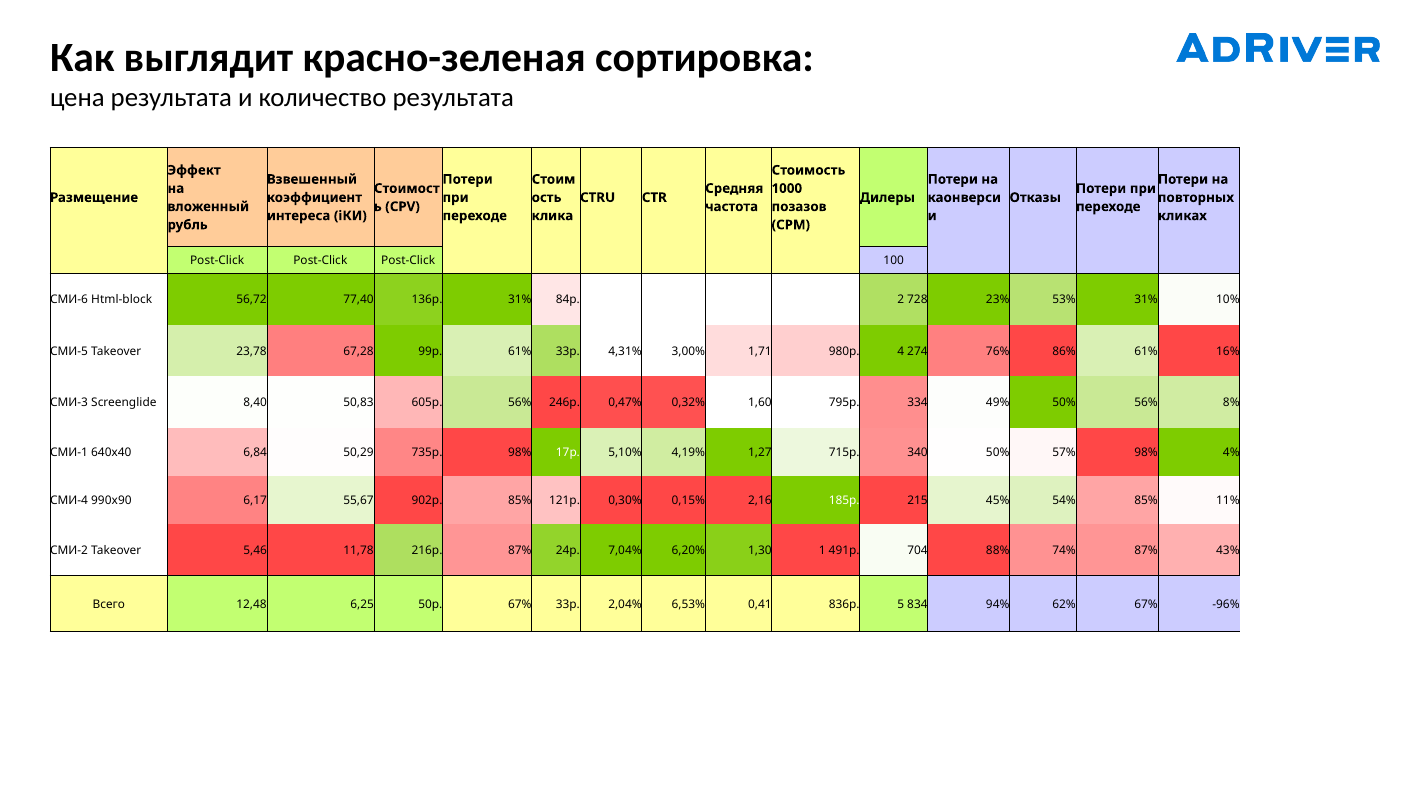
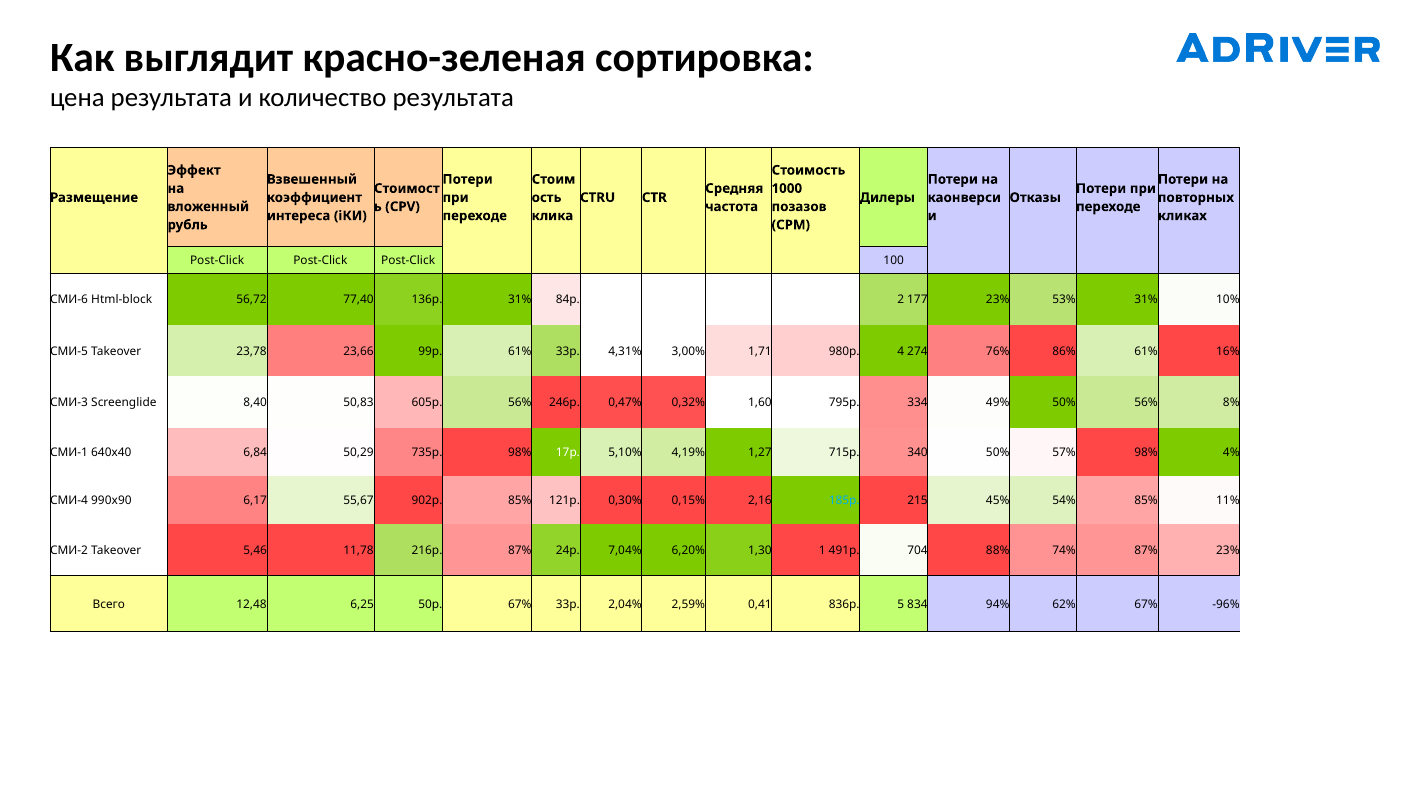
728: 728 -> 177 (917, 300)
67,28: 67,28 -> 23,66 (359, 351)
185р colour: white -> light blue (844, 501)
87% 43%: 43% -> 23% (1228, 551)
6,53%: 6,53% -> 2,59% (688, 604)
